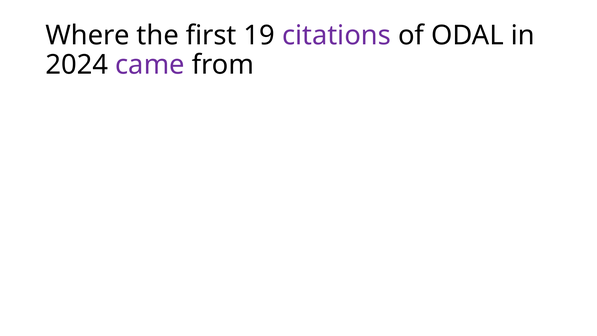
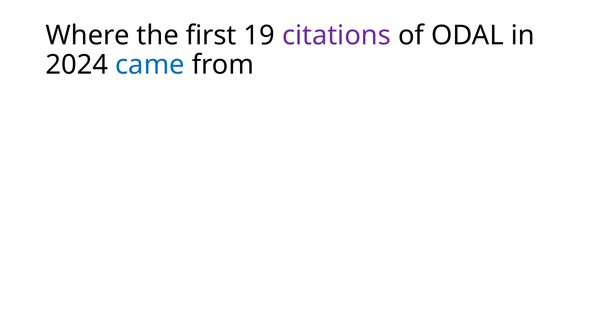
came colour: purple -> blue (150, 65)
